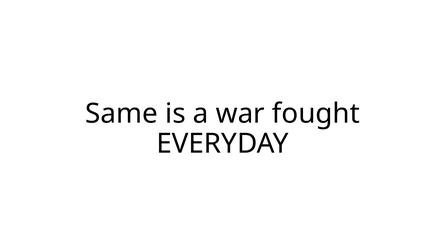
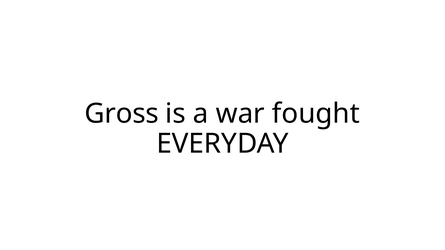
Same: Same -> Gross (122, 114)
